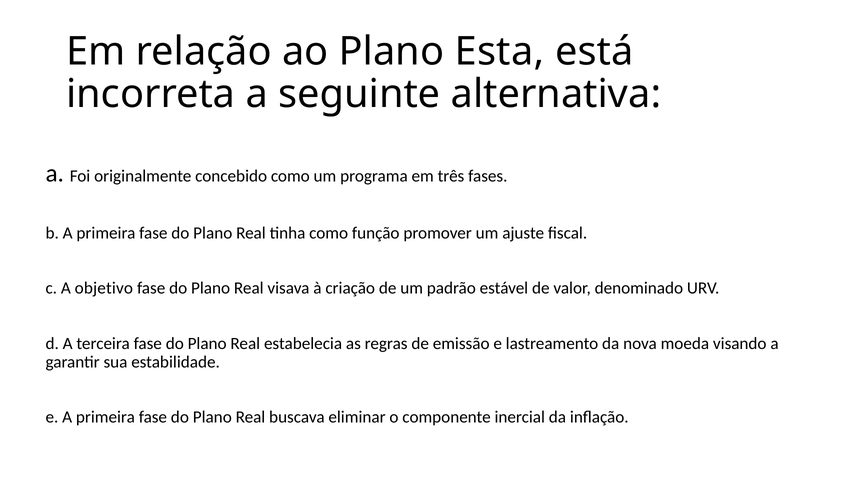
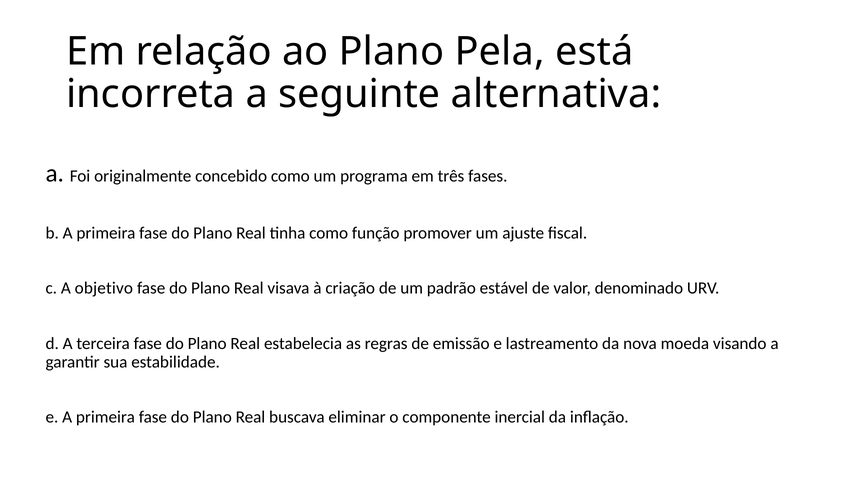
Esta: Esta -> Pela (500, 51)
